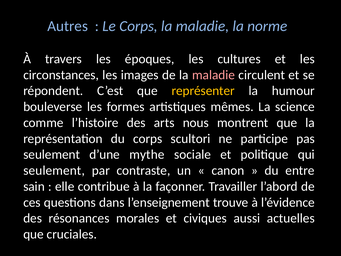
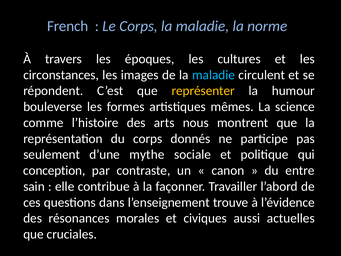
Autres: Autres -> French (68, 26)
maladie colour: pink -> light blue (214, 75)
scultori: scultori -> donnés (190, 138)
seulement: seulement -> conception (54, 170)
